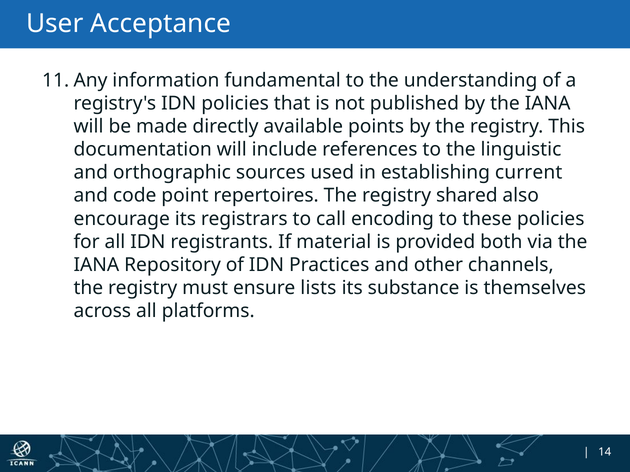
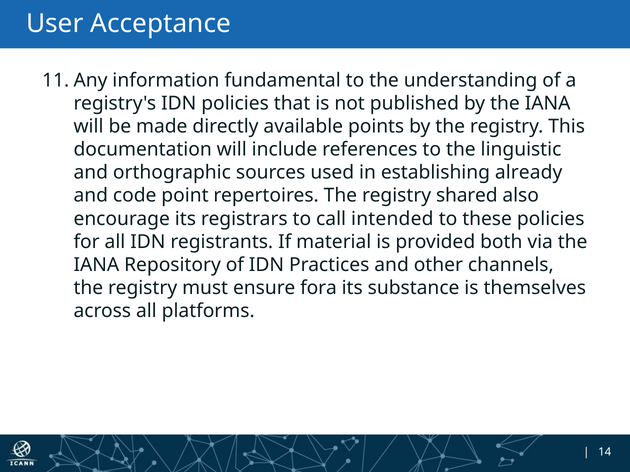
current: current -> already (529, 173)
encoding: encoding -> intended (392, 219)
lists: lists -> fora (319, 288)
